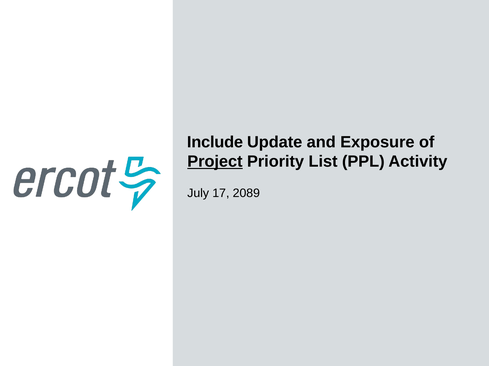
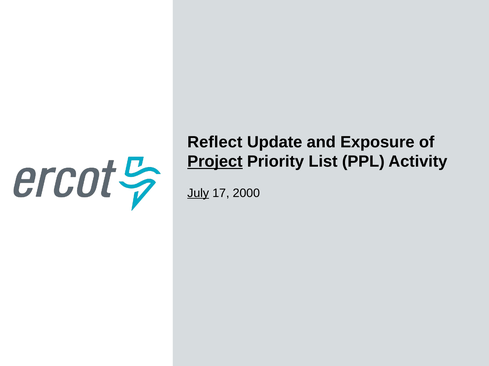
Include: Include -> Reflect (215, 142)
July underline: none -> present (198, 193)
2089: 2089 -> 2000 (246, 193)
